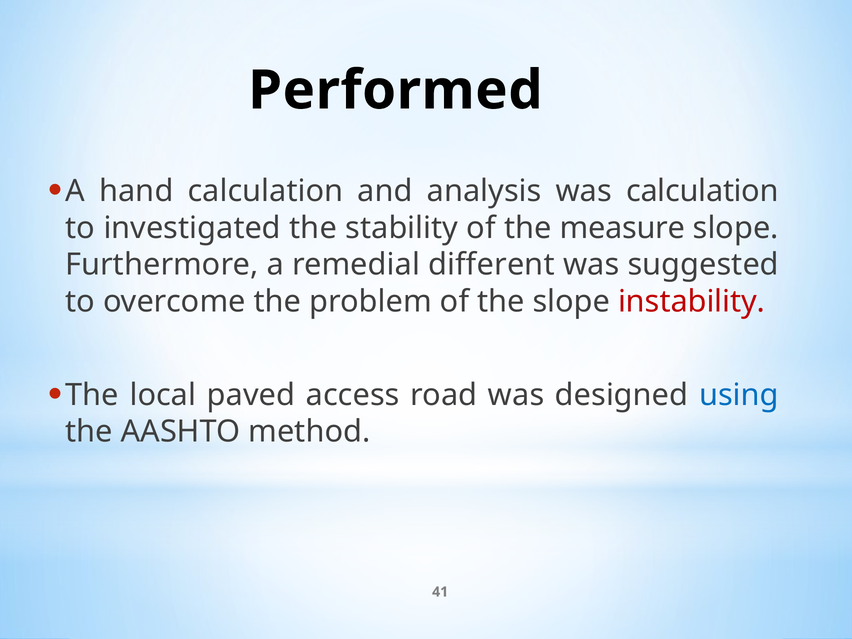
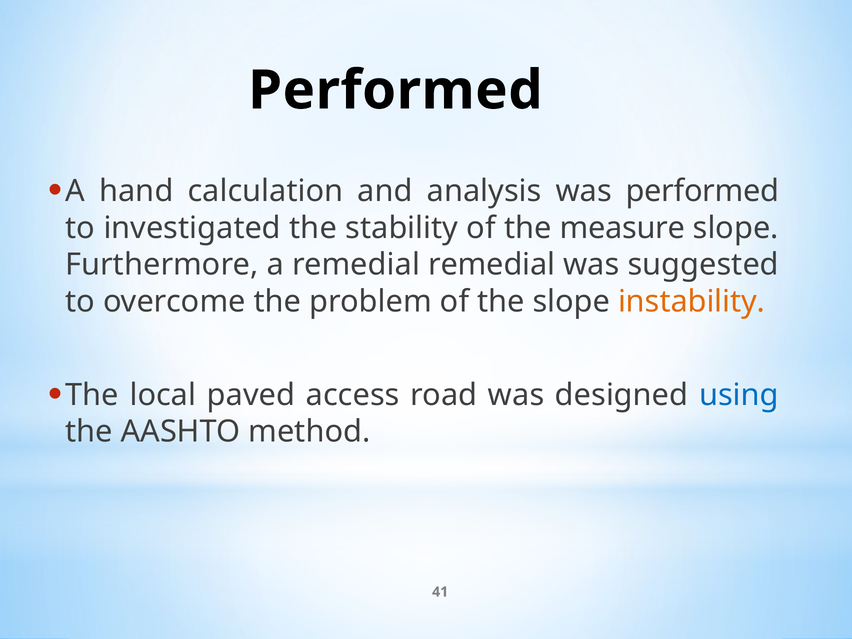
was calculation: calculation -> performed (702, 191)
remedial different: different -> remedial (492, 265)
instability colour: red -> orange (692, 302)
